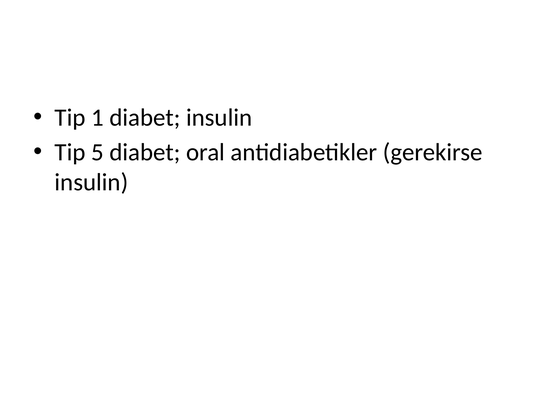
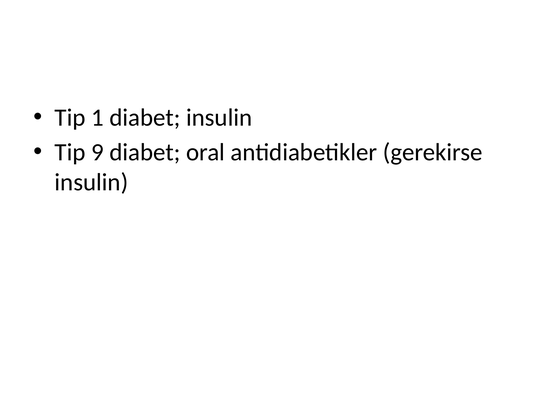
5: 5 -> 9 (97, 152)
